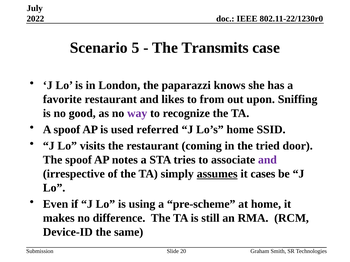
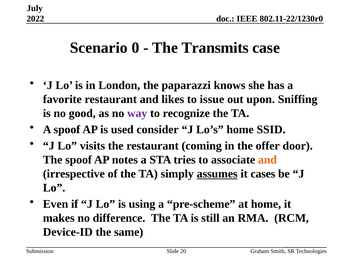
5: 5 -> 0 (135, 48)
from: from -> issue (212, 99)
referred: referred -> consider (158, 130)
tried: tried -> offer (268, 146)
and colour: purple -> orange (267, 160)
